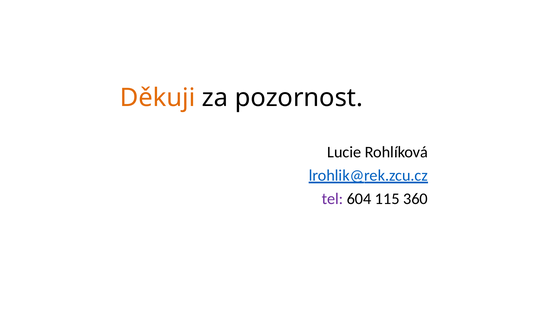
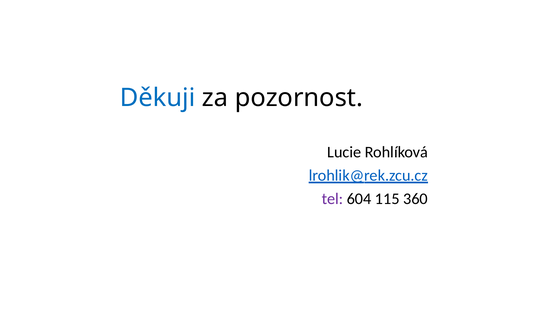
Děkuji colour: orange -> blue (158, 98)
